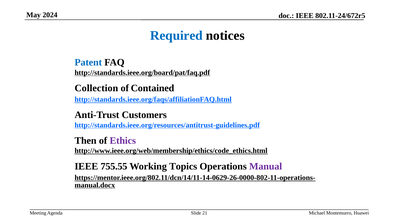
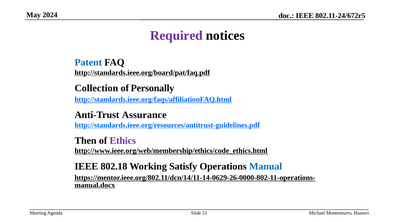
Required colour: blue -> purple (176, 35)
Contained: Contained -> Personally (153, 88)
Customers: Customers -> Assurance (144, 115)
755.55: 755.55 -> 802.18 (114, 166)
Topics: Topics -> Satisfy (183, 166)
Manual colour: purple -> blue (266, 166)
